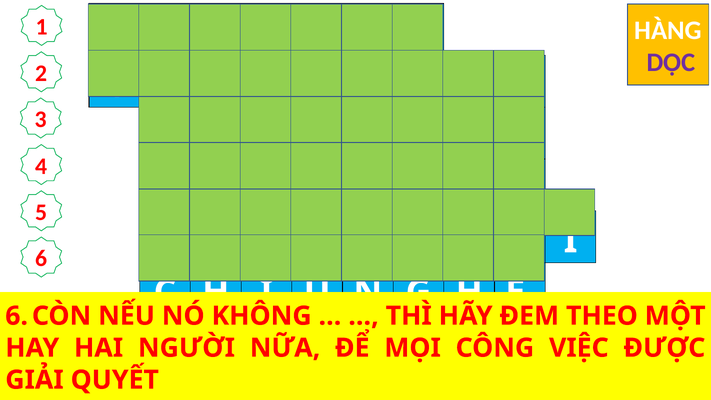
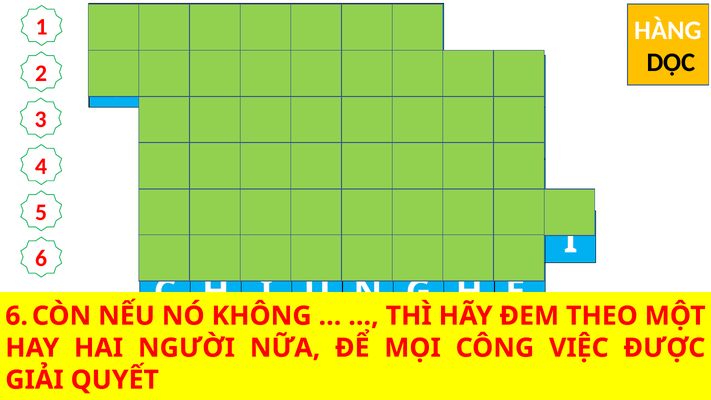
DỌC colour: purple -> black (671, 62)
